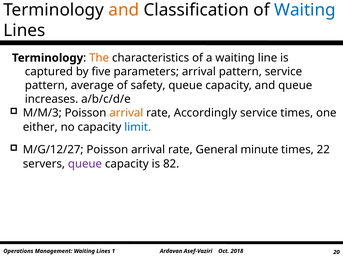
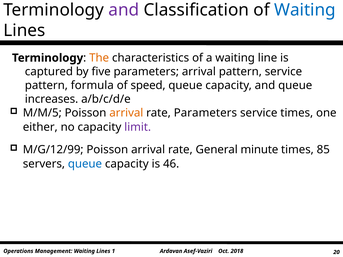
and colour: orange -> purple (124, 10)
average: average -> formula (92, 85)
safety: safety -> speed (148, 85)
M/M/3: M/M/3 -> M/M/5 (42, 113)
rate Accordingly: Accordingly -> Parameters (205, 113)
limit colour: blue -> purple (138, 127)
M/G/12/27: M/G/12/27 -> M/G/12/99 (53, 150)
22: 22 -> 85 (323, 150)
queue colour: purple -> blue (85, 164)
82: 82 -> 46 (171, 164)
